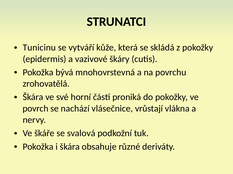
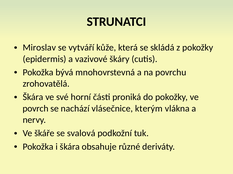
Tunicinu: Tunicinu -> Miroslav (39, 48)
vrůstají: vrůstají -> kterým (149, 109)
